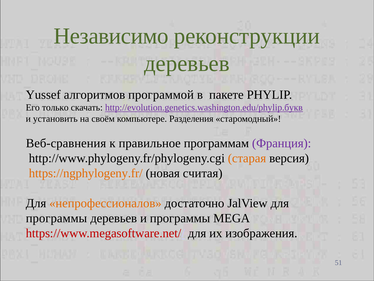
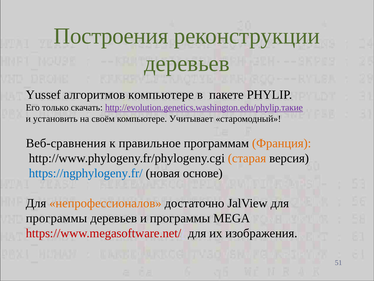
Независимо: Независимо -> Построения (111, 36)
алгоритмов программой: программой -> компьютере (161, 94)
http://evolution.genetics.washington.edu/phylip.букв: http://evolution.genetics.washington.edu/phylip.букв -> http://evolution.genetics.washington.edu/phylip.такие (204, 107)
Разделения: Разделения -> Учитывает (191, 119)
Франция colour: purple -> orange (282, 143)
https://ngphylogeny.fr/ colour: orange -> blue (86, 173)
считая: считая -> основе (203, 173)
